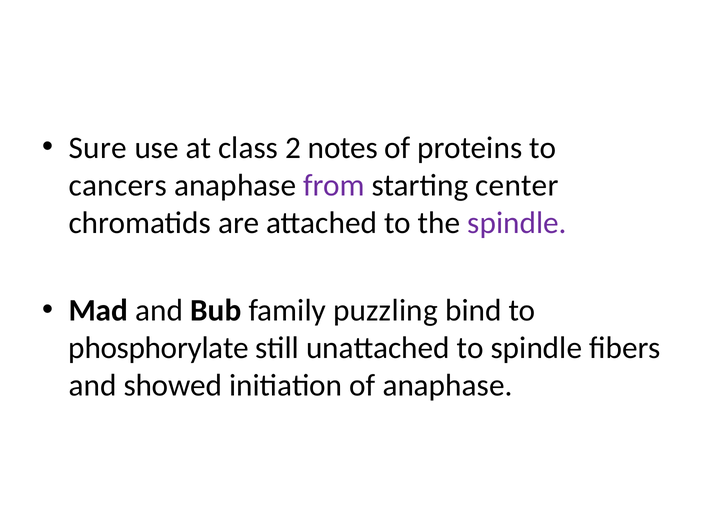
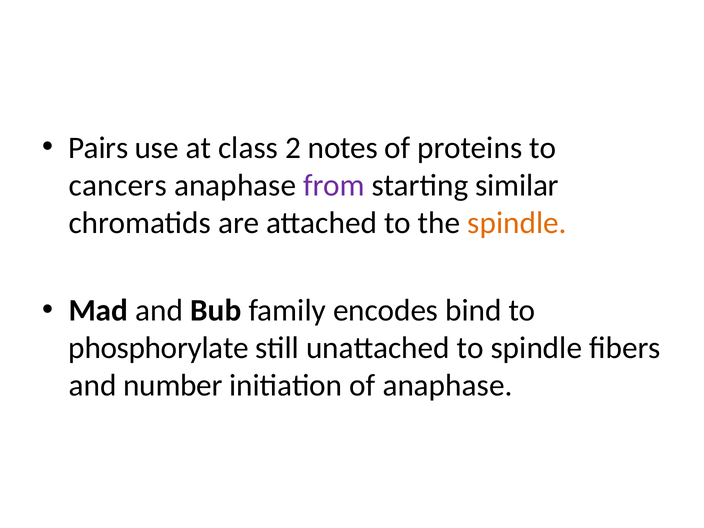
Sure: Sure -> Pairs (98, 148)
center: center -> similar (517, 185)
spindle colour: purple -> orange (517, 223)
puzzling: puzzling -> encodes (386, 310)
showed: showed -> number (173, 386)
